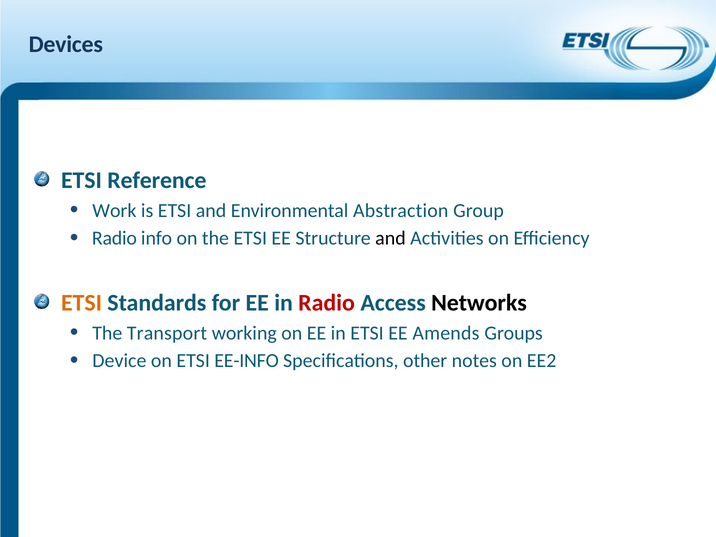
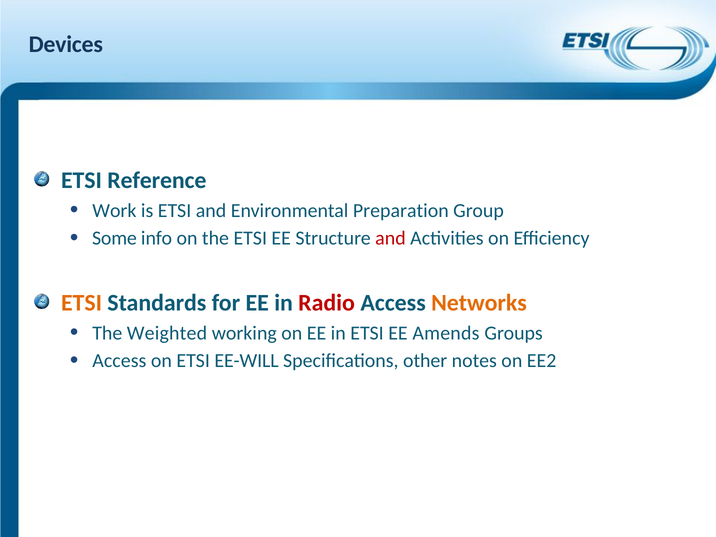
Abstraction: Abstraction -> Preparation (401, 211)
Radio: Radio -> Some (114, 238)
and colour: black -> red (390, 238)
Networks colour: black -> orange (479, 303)
Transport: Transport -> Weighted (167, 333)
Device: Device -> Access (119, 361)
EE-INFO: EE-INFO -> EE-WILL (247, 361)
